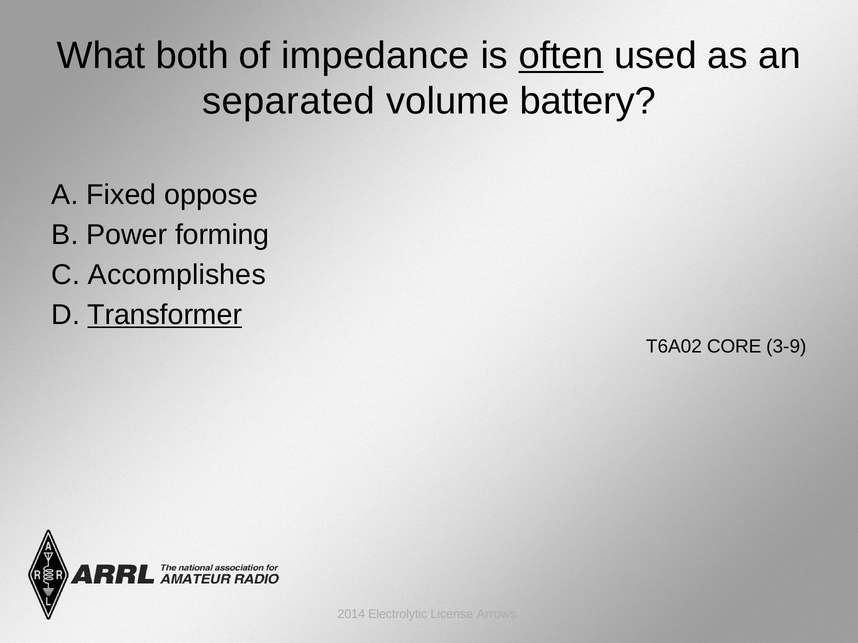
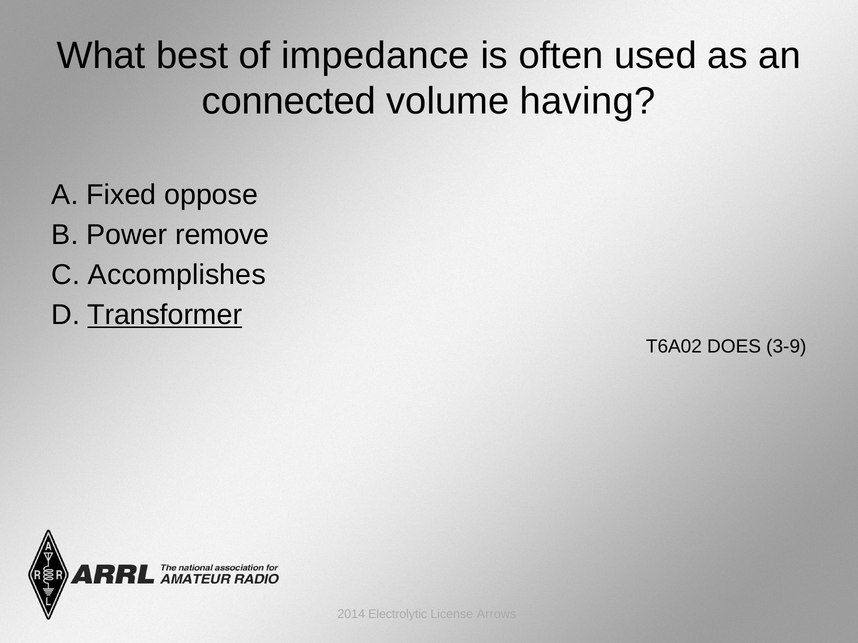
both: both -> best (192, 56)
often underline: present -> none (561, 56)
separated: separated -> connected (289, 101)
battery: battery -> having (588, 101)
forming: forming -> remove (222, 235)
CORE: CORE -> DOES (734, 347)
